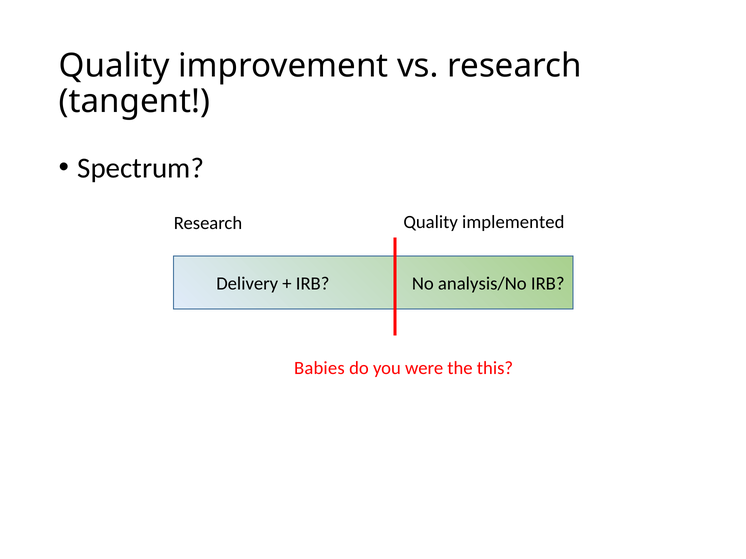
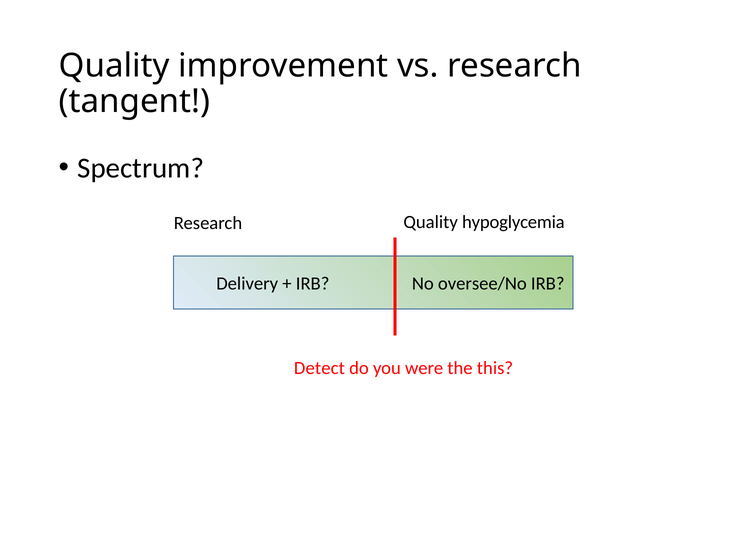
implemented: implemented -> hypoglycemia (513, 222)
analysis/No: analysis/No -> oversee/No (482, 284)
Babies: Babies -> Detect (319, 368)
